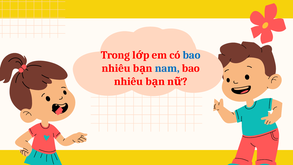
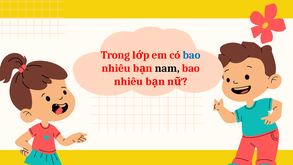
nam colour: blue -> black (167, 68)
